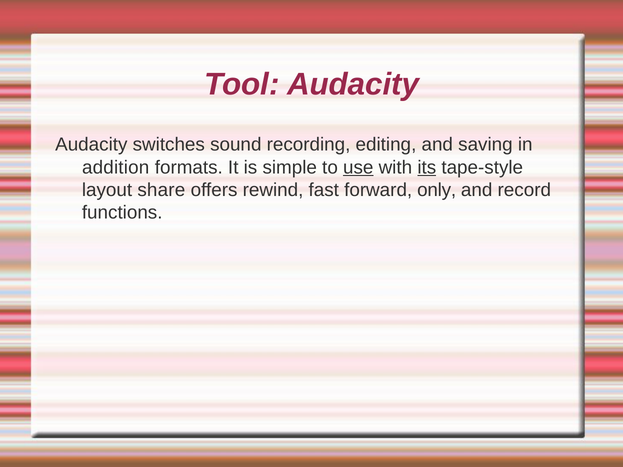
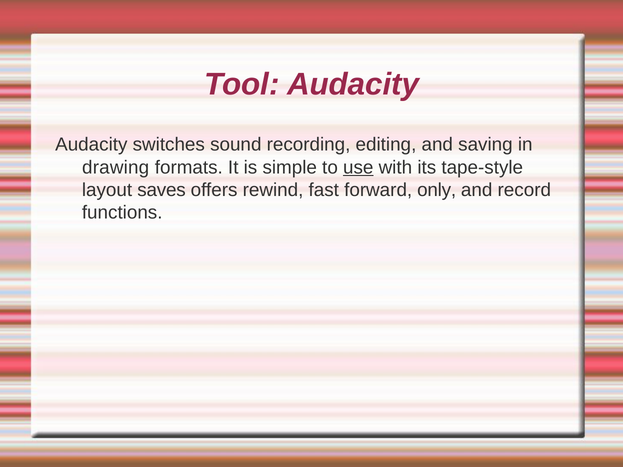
addition: addition -> drawing (116, 167)
its underline: present -> none (427, 167)
share: share -> saves (162, 190)
